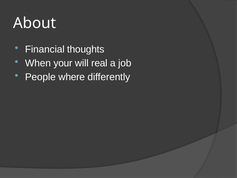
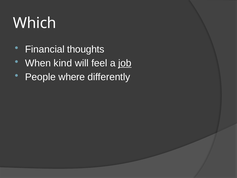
About: About -> Which (35, 23)
your: your -> kind (63, 63)
real: real -> feel (99, 63)
job underline: none -> present (125, 63)
